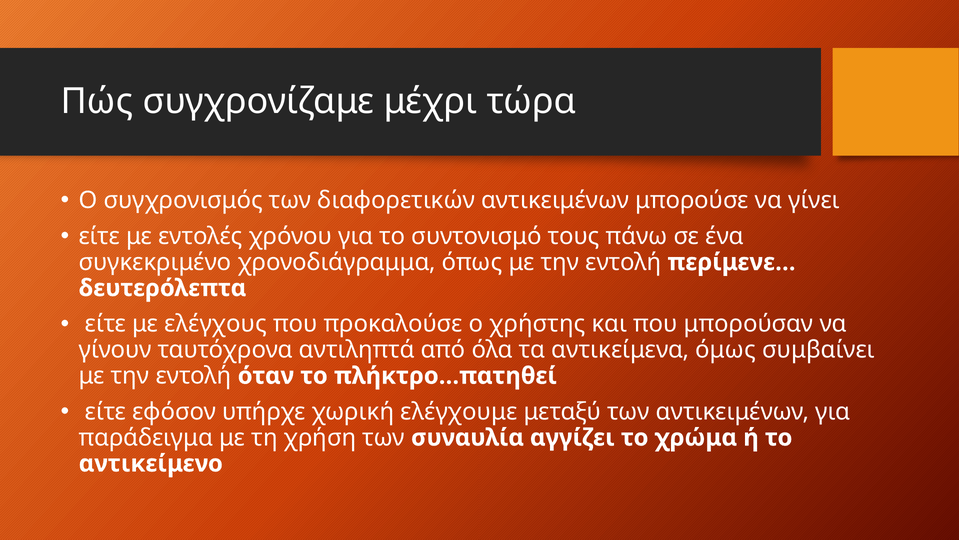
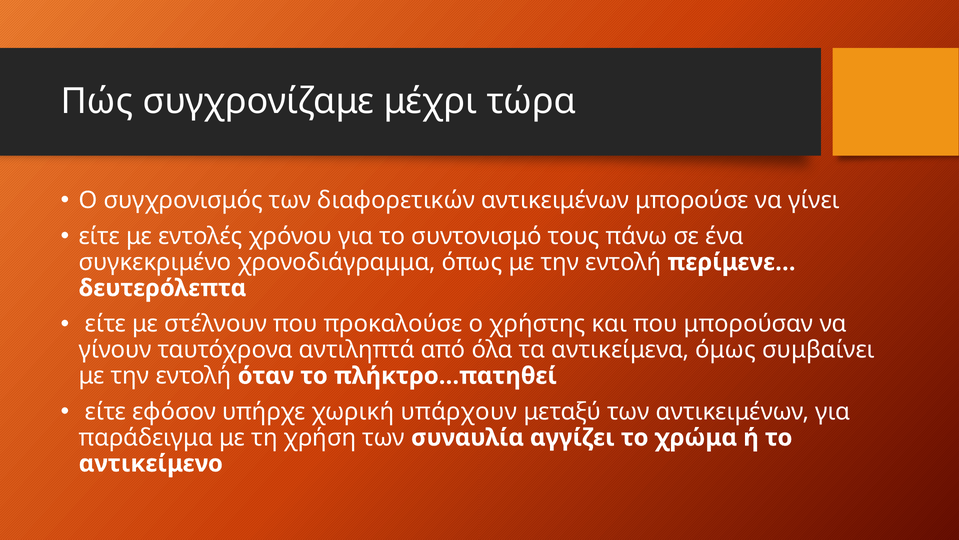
ελέγχους: ελέγχους -> στέλνουν (216, 324)
ελέγχουμε: ελέγχουμε -> υπάρχουν (459, 411)
